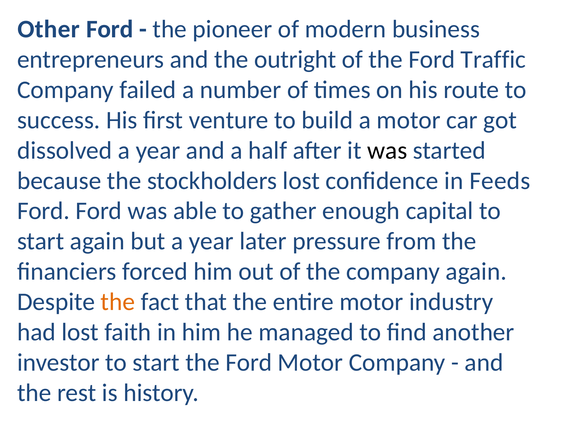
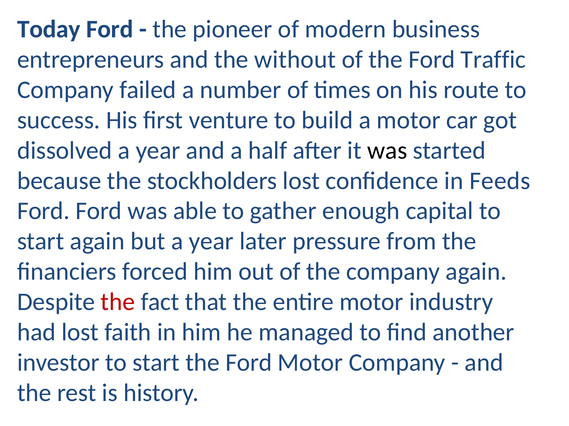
Other: Other -> Today (49, 29)
outright: outright -> without (295, 60)
the colour: orange -> red (118, 302)
